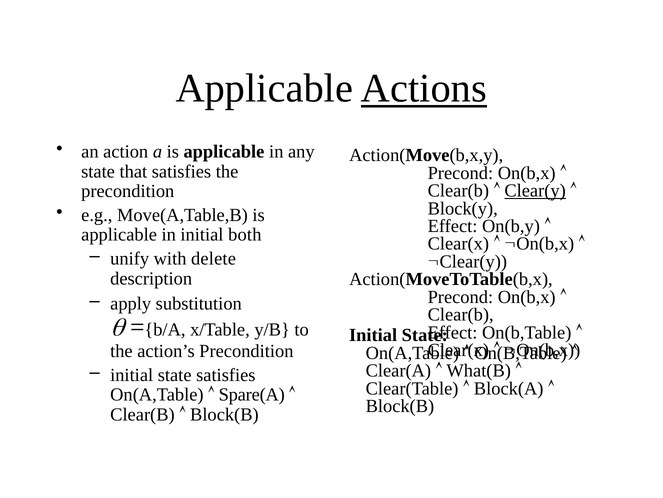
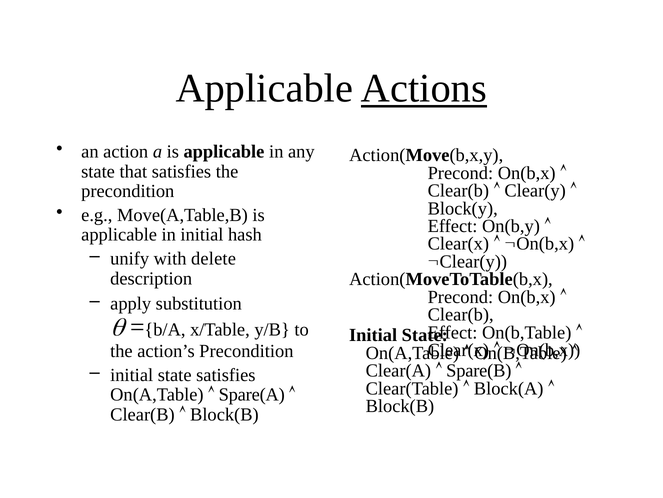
Clear(y underline: present -> none (535, 190)
both: both -> hash (245, 235)
What(B: What(B -> Spare(B (479, 370)
